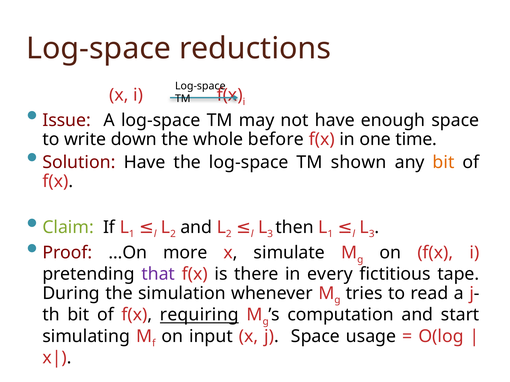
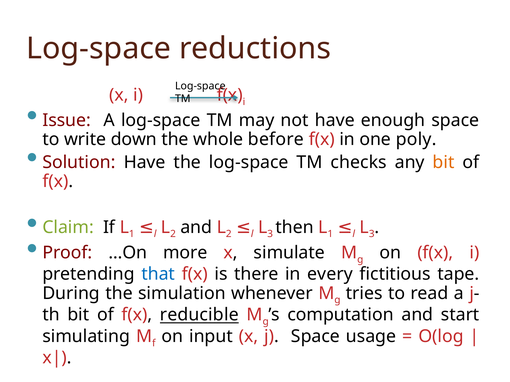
time: time -> poly (416, 140)
shown: shown -> checks (359, 163)
that colour: purple -> blue (158, 274)
requiring: requiring -> reducible (199, 315)
